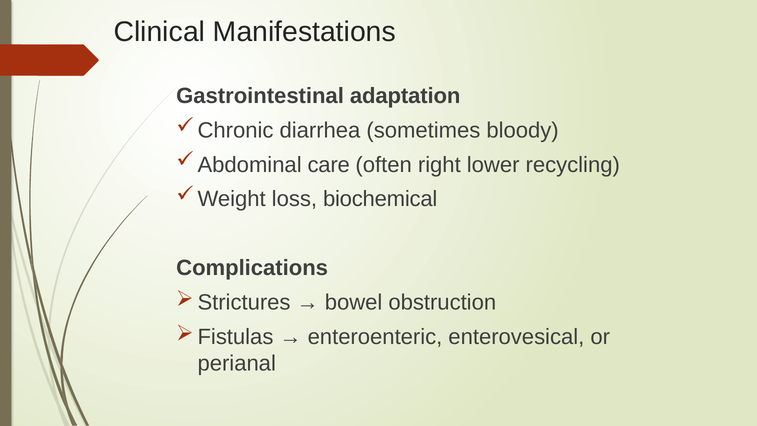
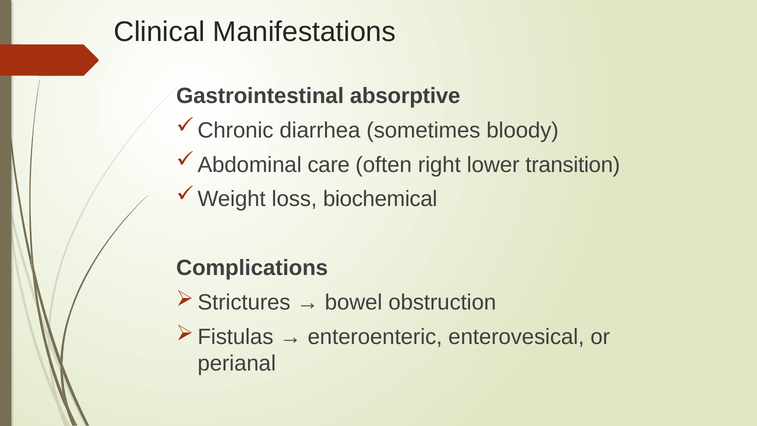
adaptation: adaptation -> absorptive (405, 96)
recycling: recycling -> transition (573, 165)
